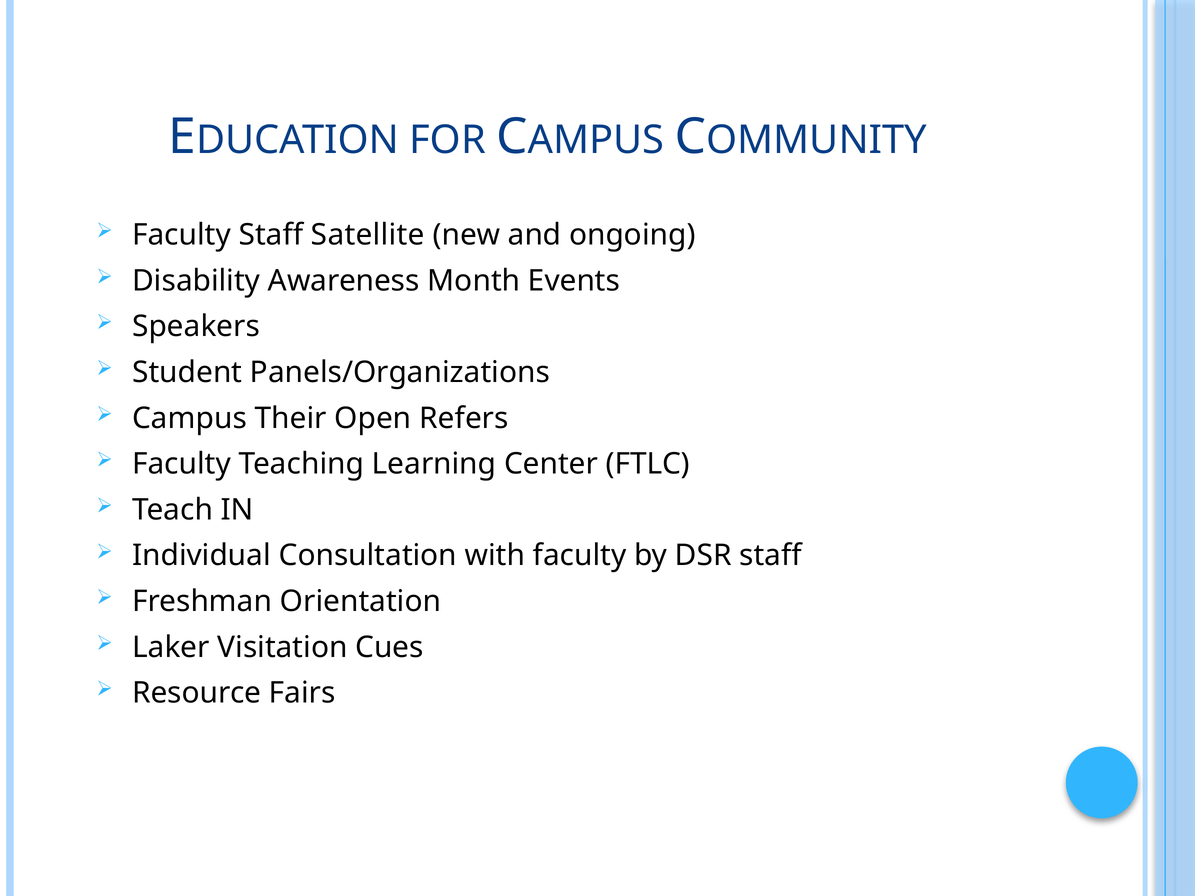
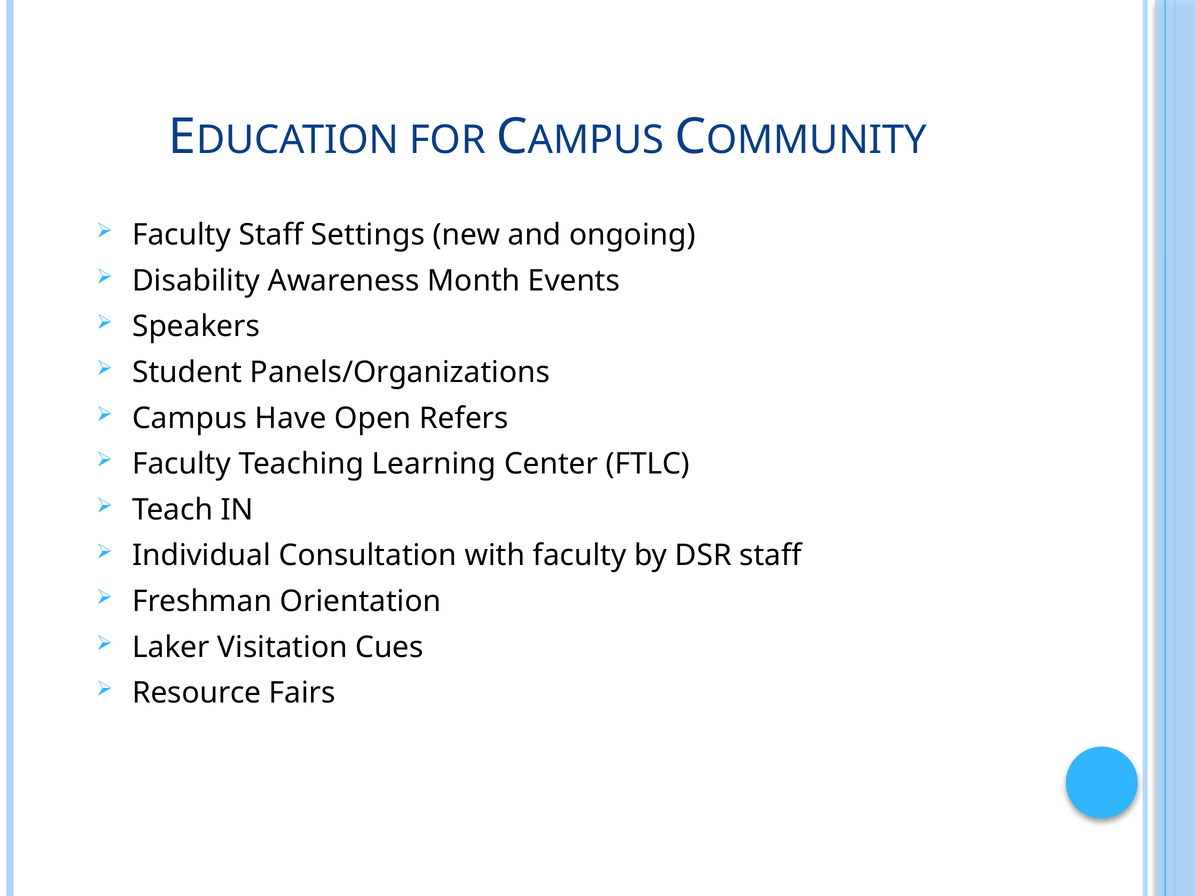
Satellite: Satellite -> Settings (368, 235)
Their: Their -> Have (291, 418)
